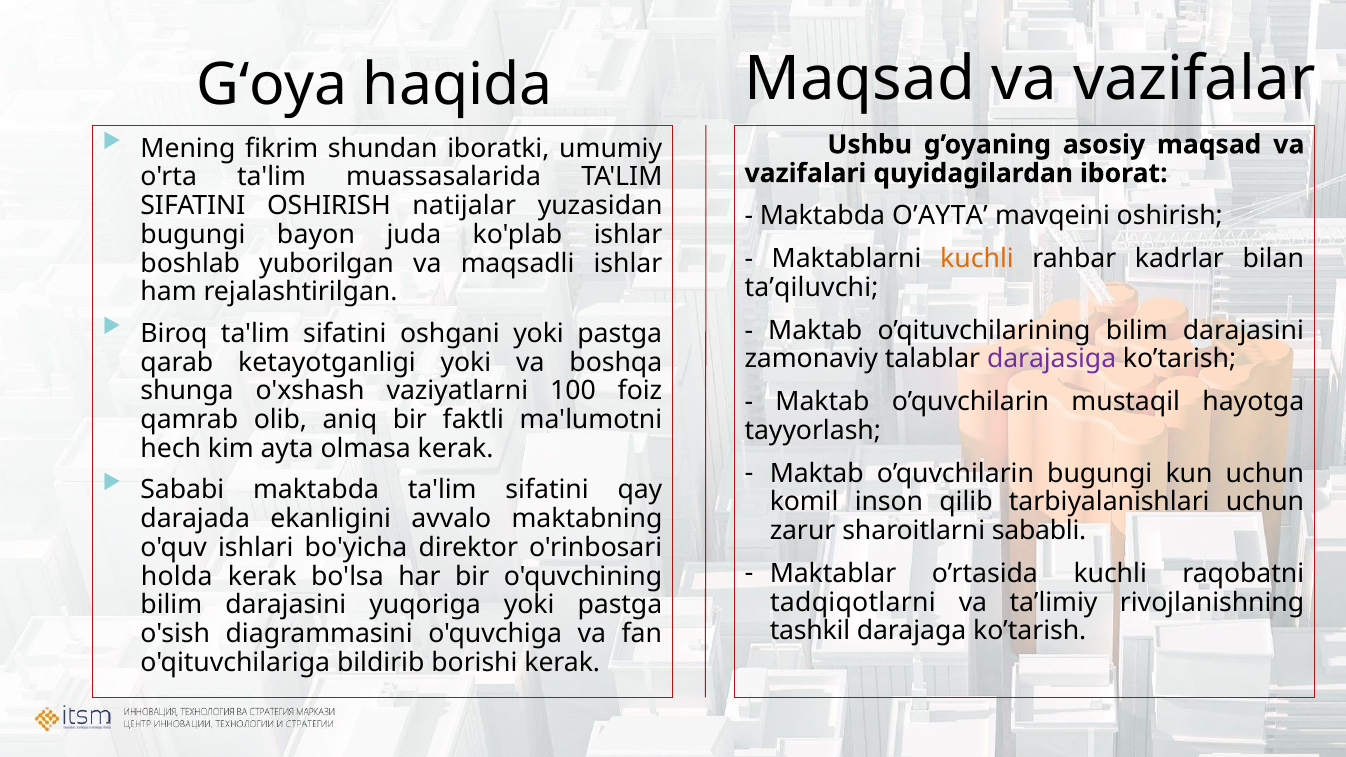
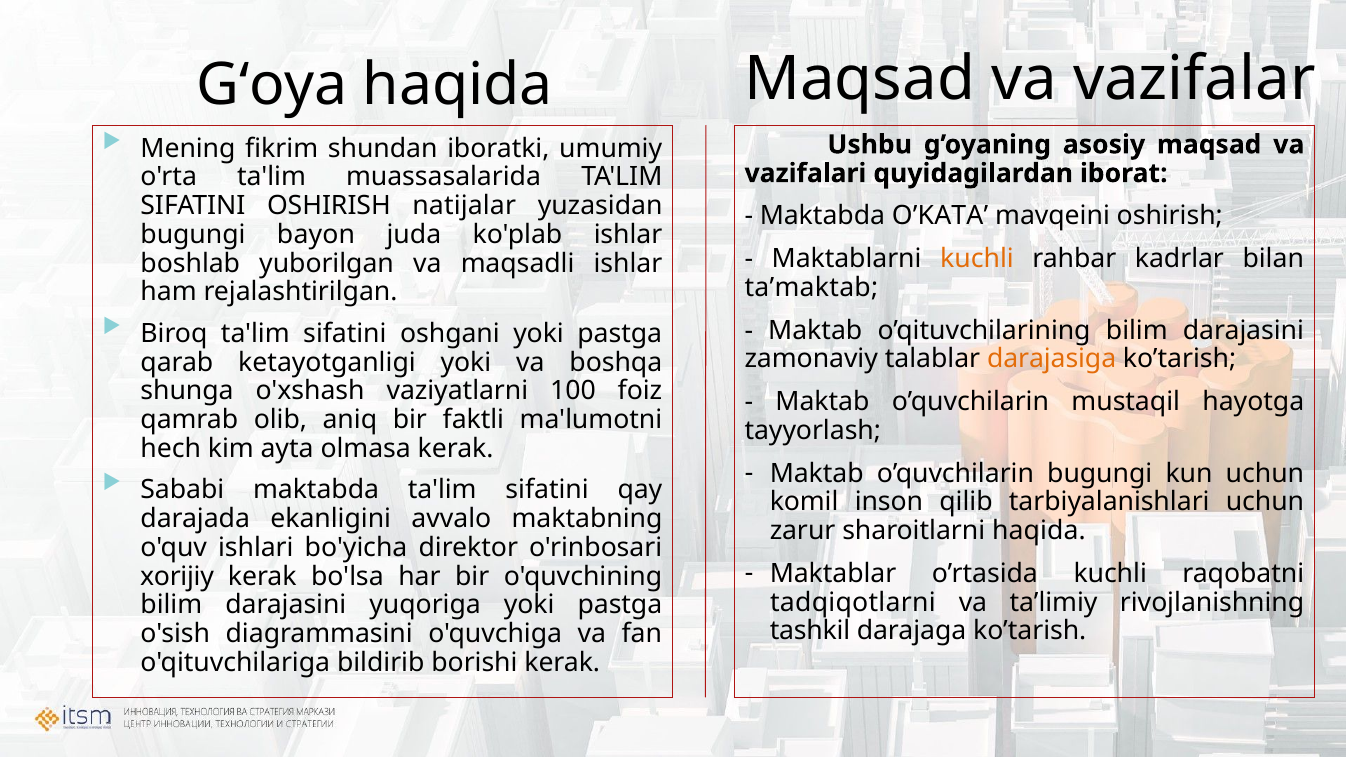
O’AYTA: O’AYTA -> O’KATA (940, 216)
ta’qiluvchi: ta’qiluvchi -> ta’maktab (811, 288)
darajasiga colour: purple -> orange (1052, 359)
sharoitlarni sababli: sababli -> haqida (1039, 531)
holda: holda -> xorijiy (177, 576)
